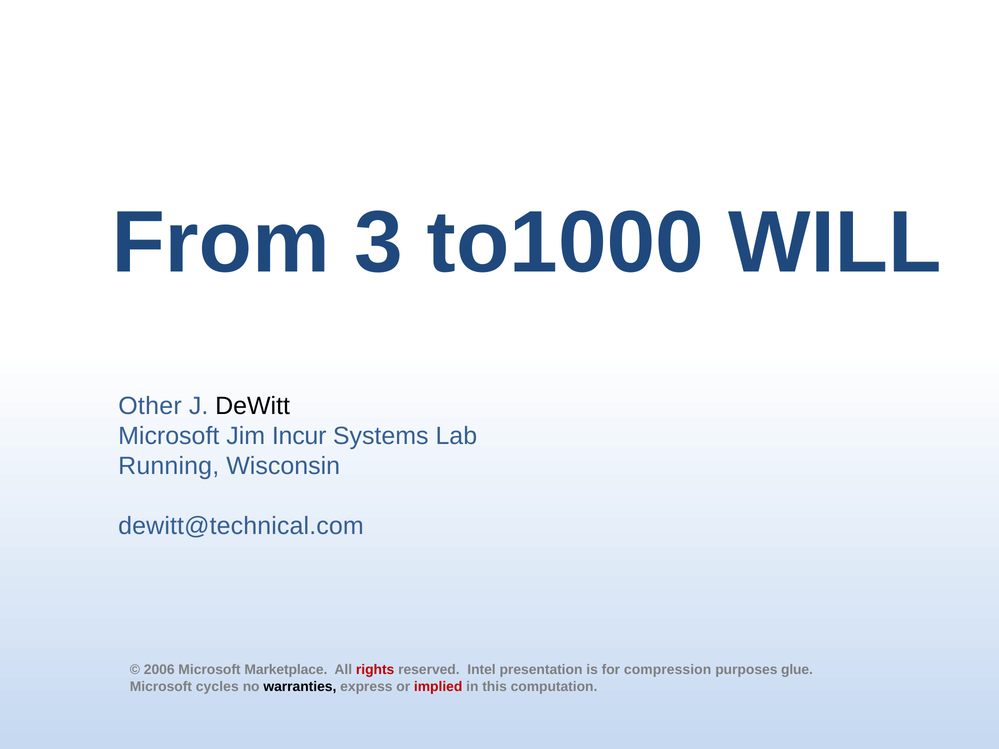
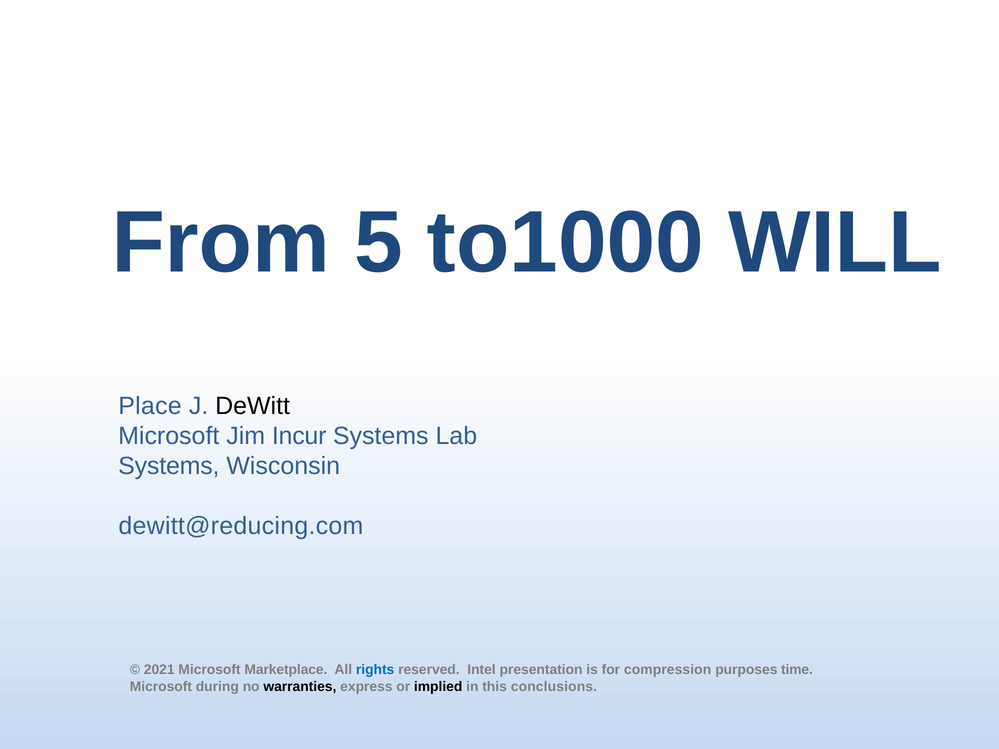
3: 3 -> 5 (378, 243)
Other: Other -> Place (150, 406)
Running: Running -> Systems (169, 466)
dewitt@technical.com: dewitt@technical.com -> dewitt@reducing.com (241, 526)
2006: 2006 -> 2021 (159, 670)
rights colour: red -> blue (375, 670)
glue: glue -> time (797, 670)
cycles: cycles -> during (217, 687)
implied colour: red -> black (438, 687)
computation: computation -> conclusions (554, 687)
